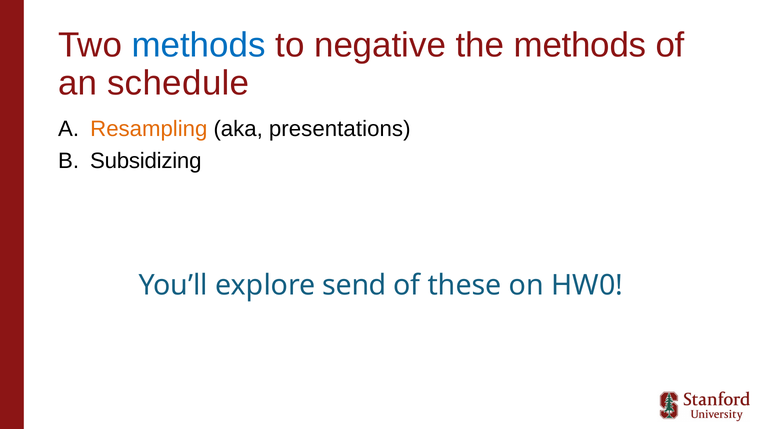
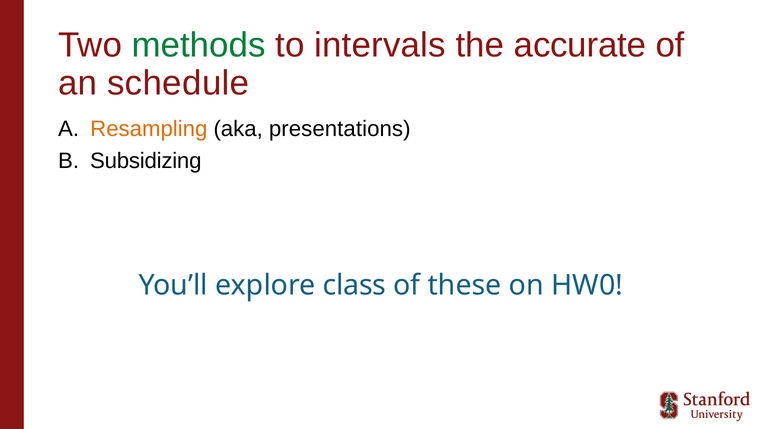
methods colour: blue -> green (199, 45)
negative: negative -> intervals (380, 45)
the methods: methods -> accurate (580, 45)
send: send -> class (354, 285)
